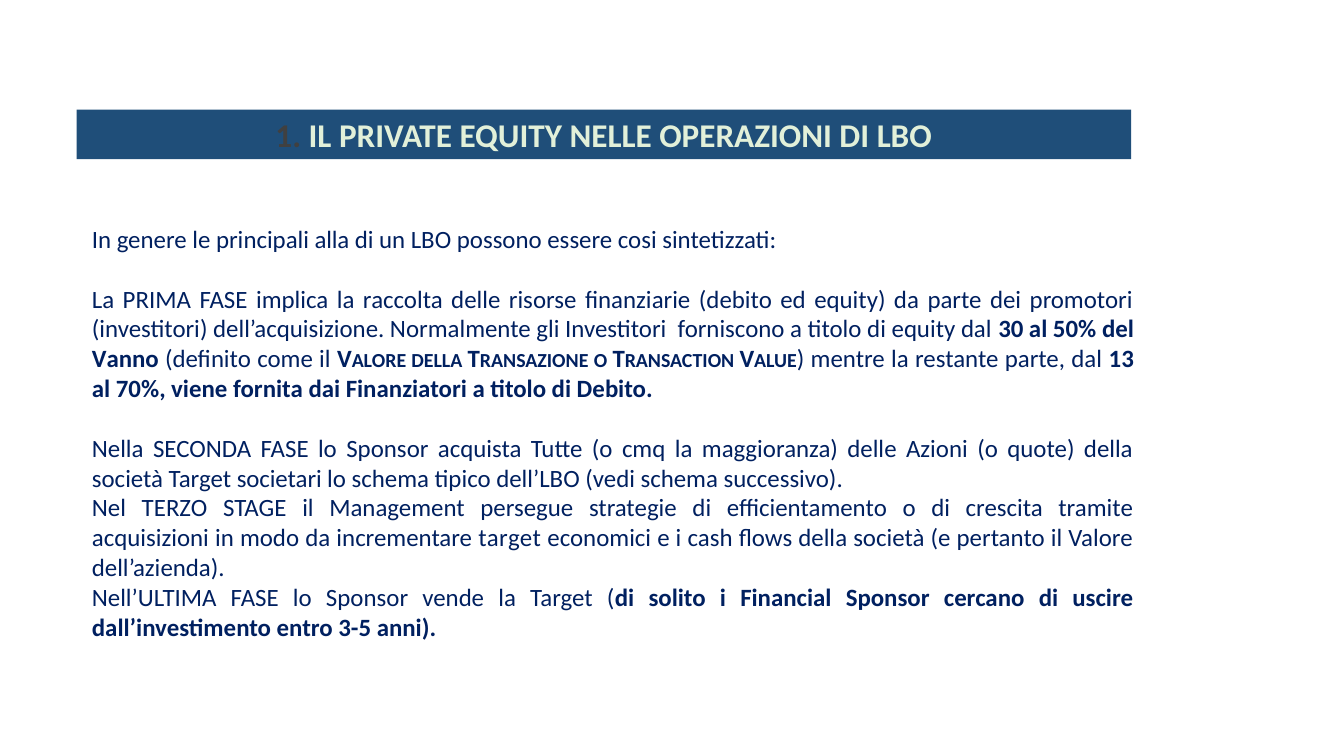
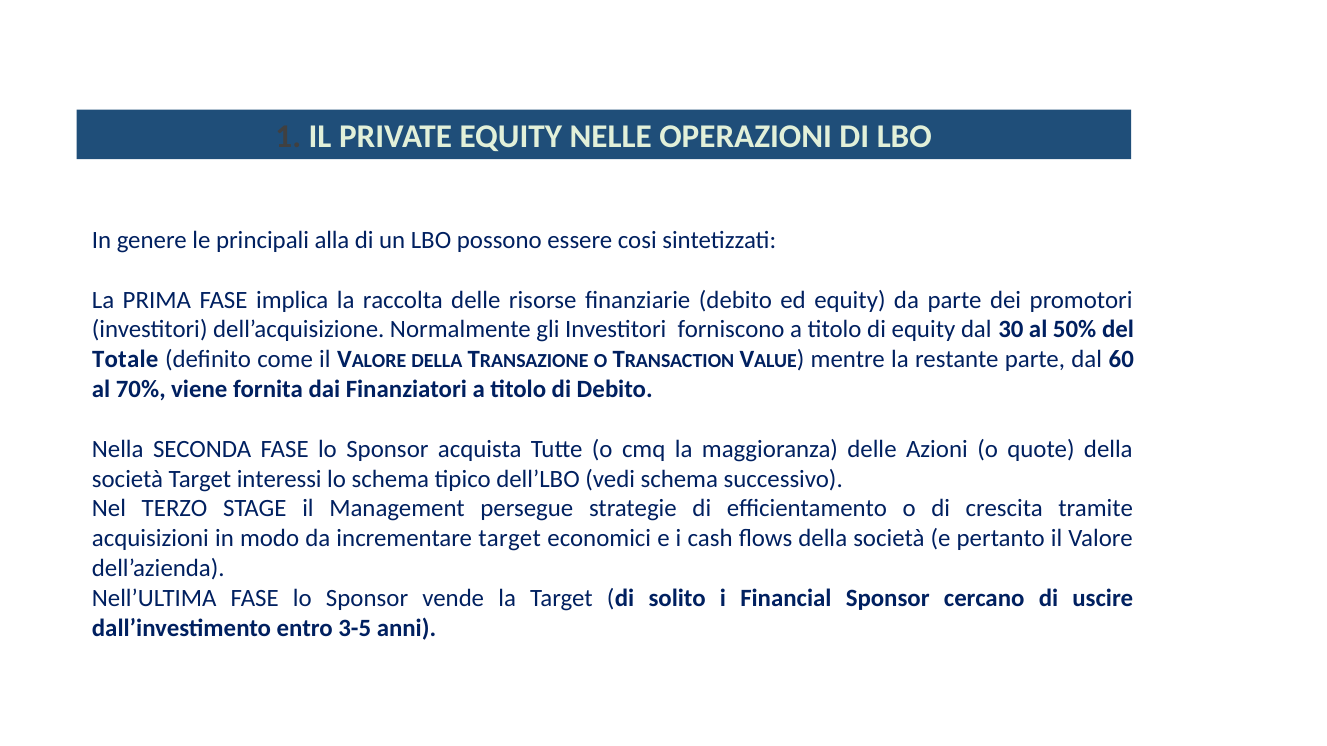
Vanno: Vanno -> Totale (125, 360)
13: 13 -> 60 (1121, 360)
societari: societari -> interessi (279, 479)
